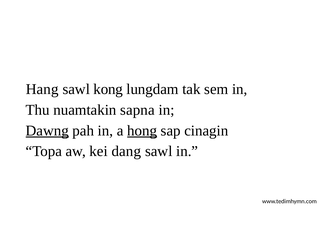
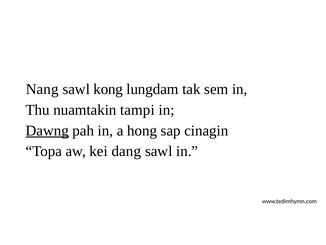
Hang: Hang -> Nang (42, 89)
sapna: sapna -> tampi (137, 110)
hong underline: present -> none (142, 130)
